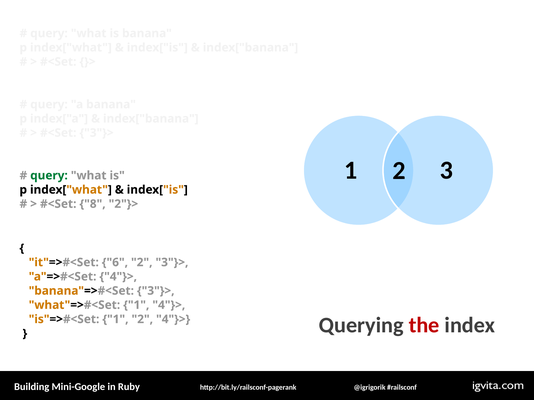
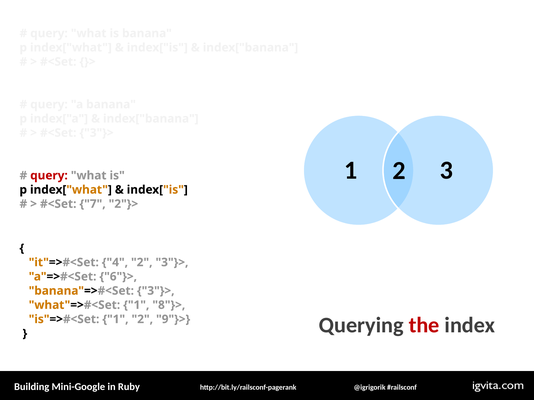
query colour: green -> red (49, 176)
8: 8 -> 7 (93, 204)
6: 6 -> 4 (115, 263)
4"}>: 4"}> -> 6"}> (118, 277)
1 4"}>: 4"}> -> 8"}> (169, 305)
2 4"}>: 4"}> -> 9"}> (173, 320)
